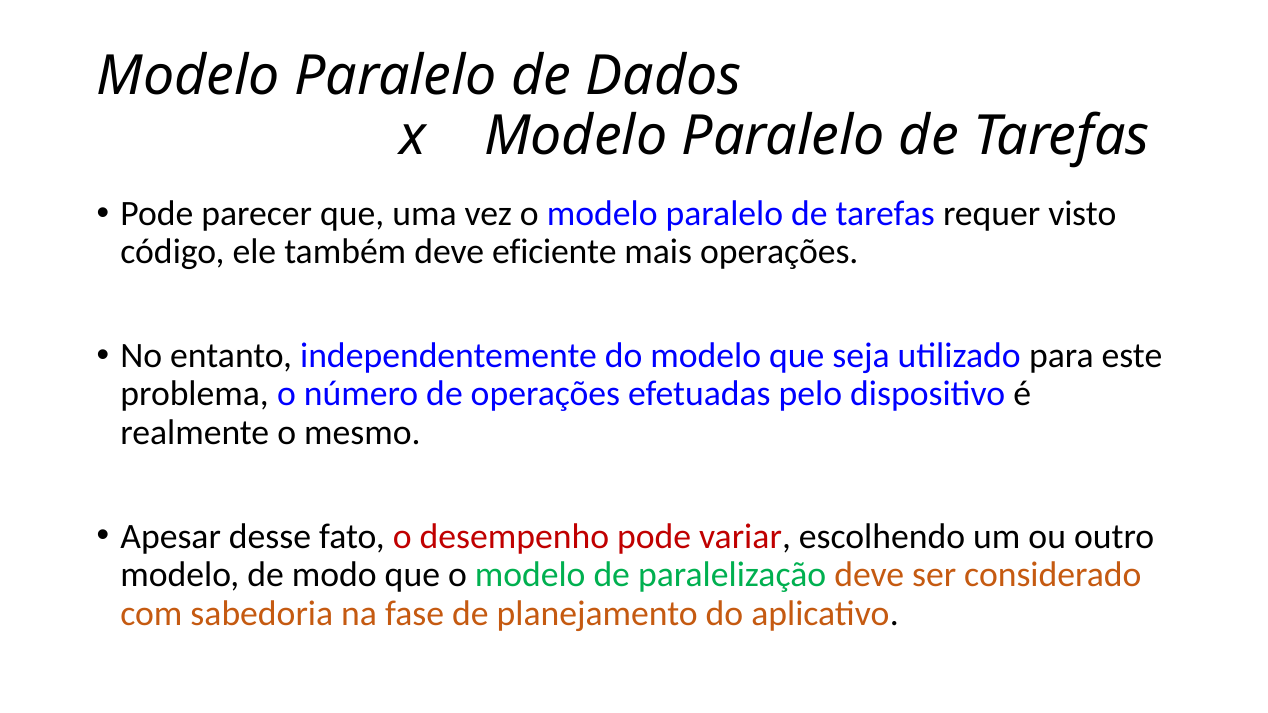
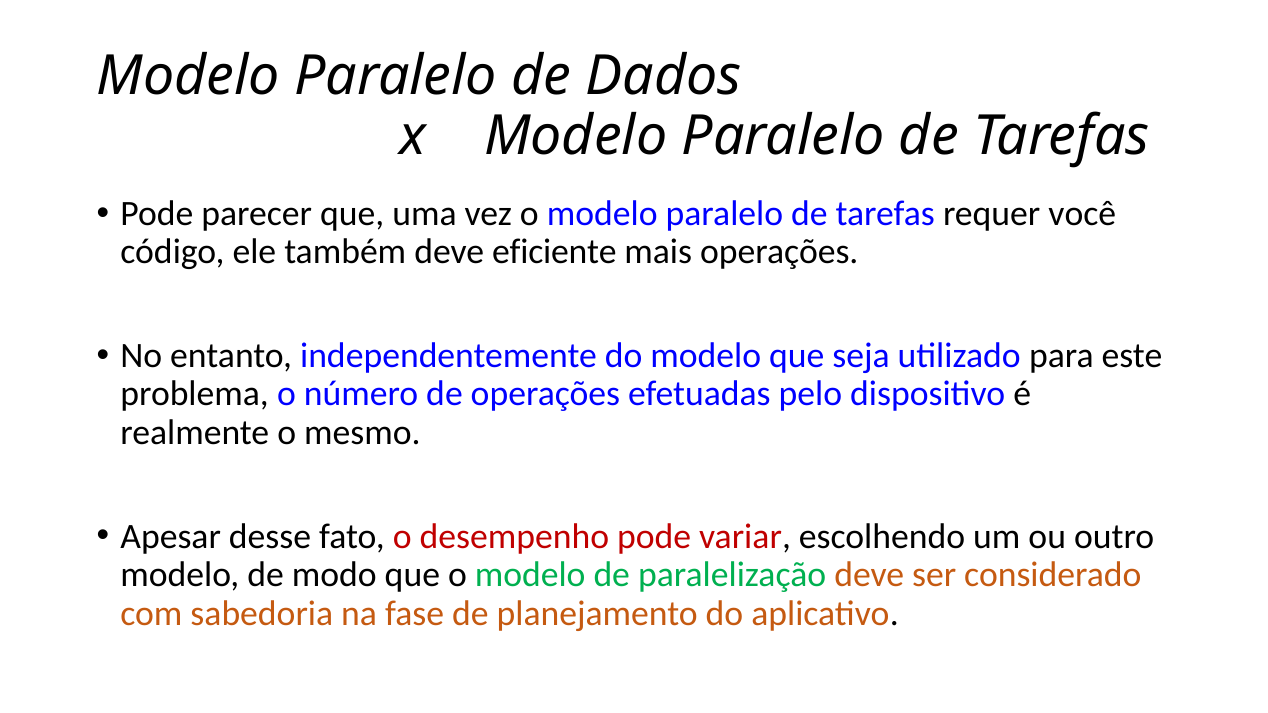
visto: visto -> você (1082, 214)
